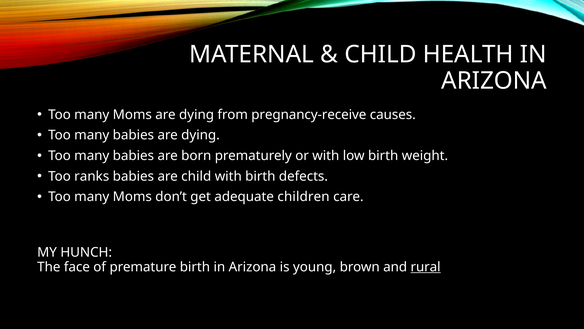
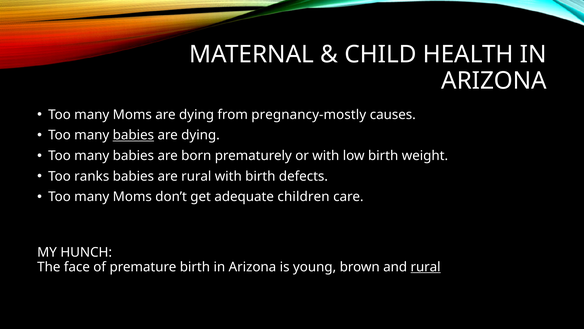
pregnancy-receive: pregnancy-receive -> pregnancy-mostly (309, 114)
babies underline: none -> present (133, 135)
are child: child -> rural (196, 176)
